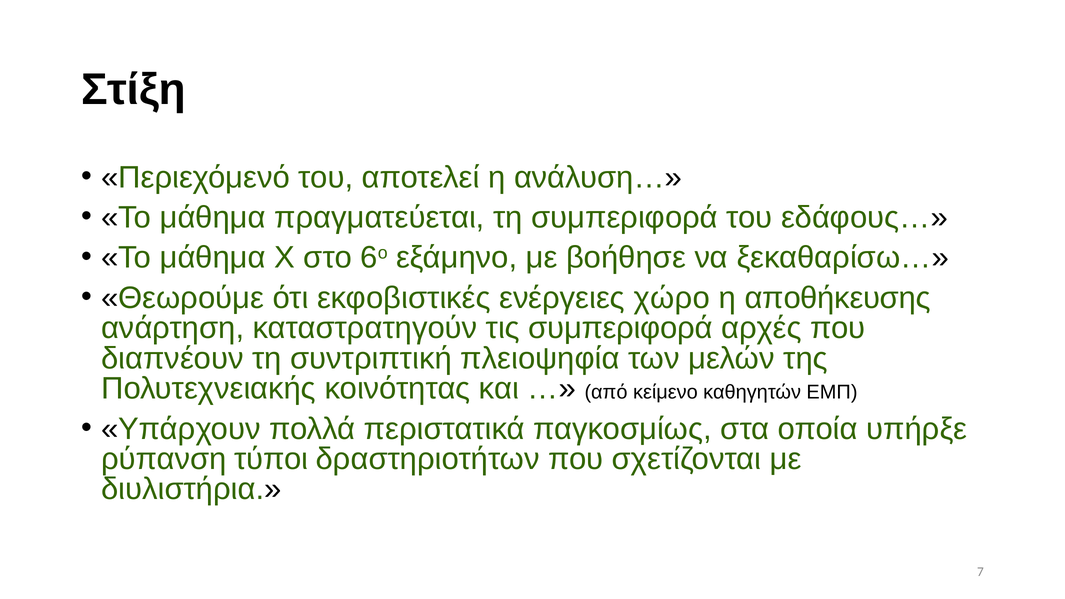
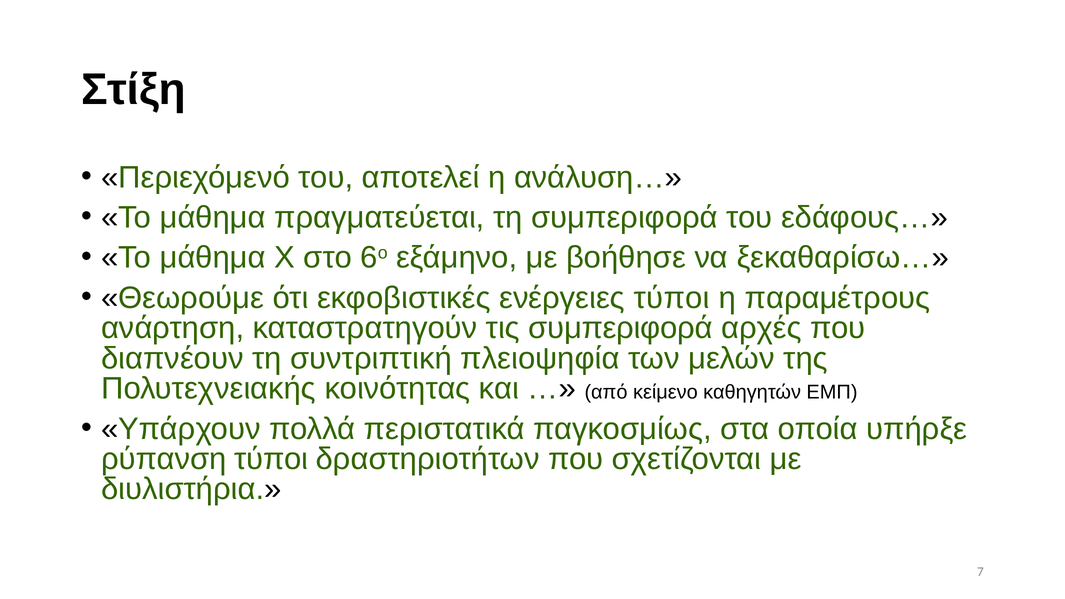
ενέργειες χώρο: χώρο -> τύποι (672, 298)
αποθήκευσης: αποθήκευσης -> παραμέτρους (838, 298)
